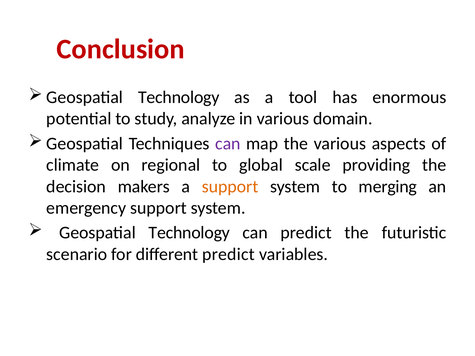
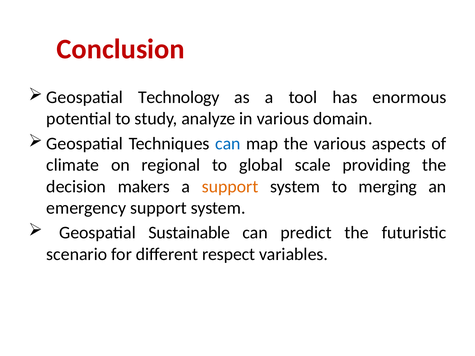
can colour: purple -> blue (228, 144)
Technology: Technology -> Sustainable (189, 233)
different predict: predict -> respect (229, 254)
